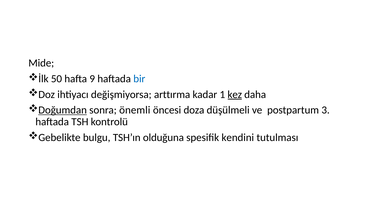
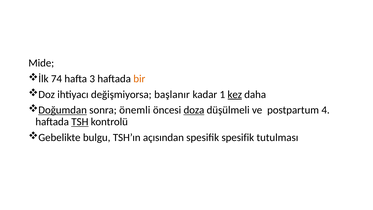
50: 50 -> 74 (56, 79)
9: 9 -> 3 (92, 79)
bir colour: blue -> orange (139, 79)
arttırma: arttırma -> başlanır (172, 94)
doza underline: none -> present (194, 110)
3: 3 -> 4 (326, 110)
TSH underline: none -> present (80, 122)
olduğuna: olduğuna -> açısından (163, 137)
spesifik kendini: kendini -> spesifik (238, 137)
